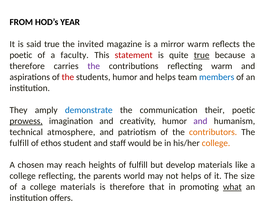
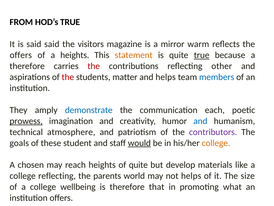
HOD’s YEAR: YEAR -> TRUE (70, 22)
said true: true -> said (52, 44)
invited: invited -> visitors (91, 44)
poetic: poetic -> offers (21, 55)
a faculty: faculty -> heights (75, 55)
statement colour: red -> orange (134, 55)
the colour: purple -> red (94, 66)
reflecting warm: warm -> other (222, 66)
students humor: humor -> matter (125, 77)
their: their -> each (215, 110)
and colour: purple -> blue (200, 121)
contributors colour: orange -> purple (213, 132)
fulfill: fulfill -> goals (19, 143)
ethos: ethos -> these (51, 143)
would underline: none -> present (139, 143)
of fulfill: fulfill -> quite (138, 165)
college materials: materials -> wellbeing (78, 186)
what underline: present -> none (232, 186)
